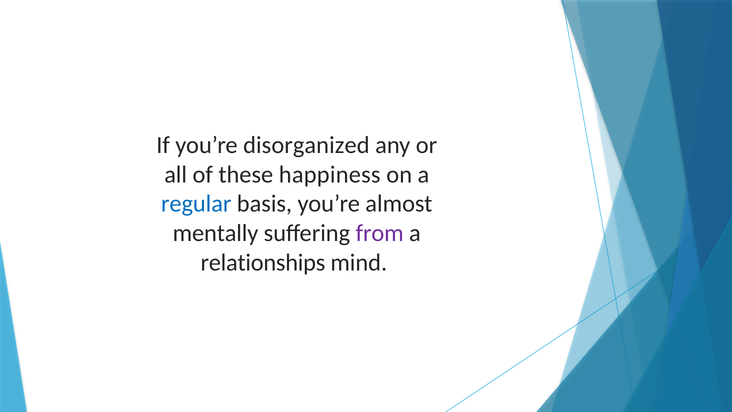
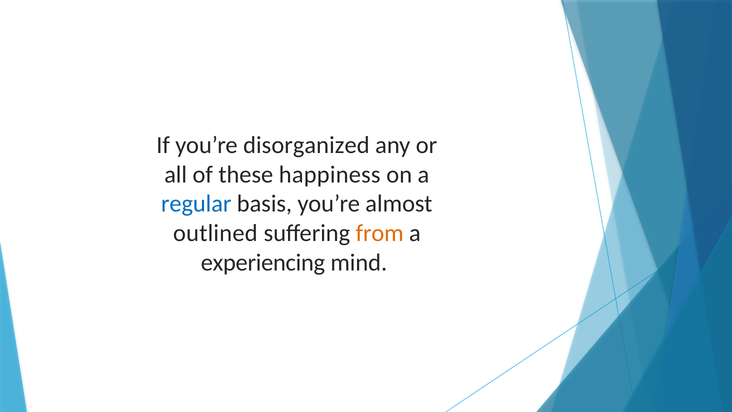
mentally: mentally -> outlined (215, 233)
from colour: purple -> orange (380, 233)
relationships: relationships -> experiencing (263, 262)
